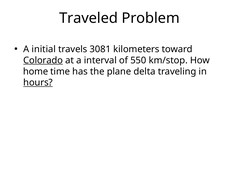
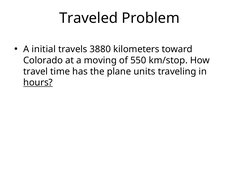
3081: 3081 -> 3880 (100, 49)
Colorado underline: present -> none (43, 60)
interval: interval -> moving (100, 60)
home: home -> travel (36, 72)
delta: delta -> units (144, 72)
